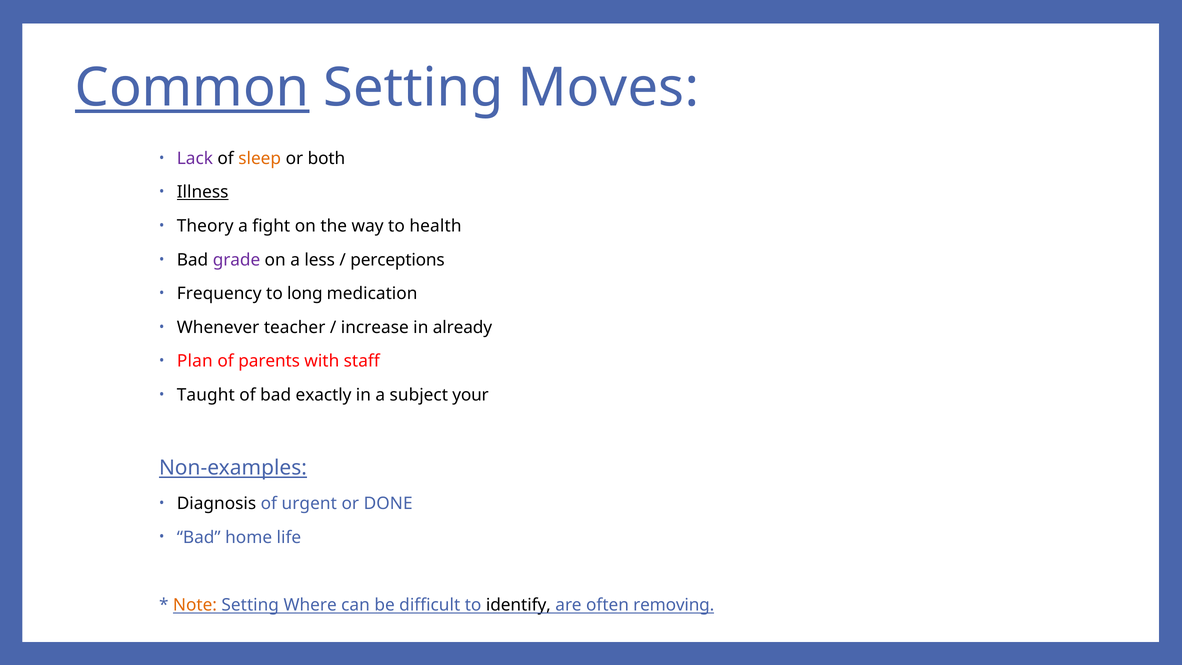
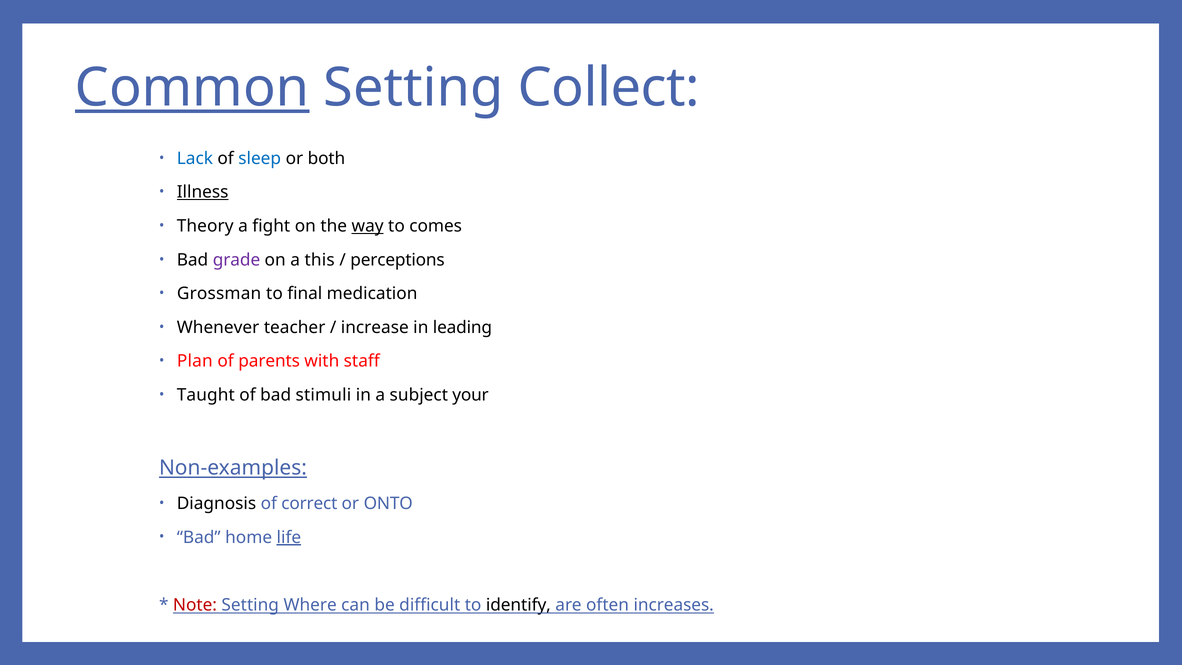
Moves: Moves -> Collect (609, 88)
Lack colour: purple -> blue (195, 158)
sleep colour: orange -> blue (260, 158)
way underline: none -> present (368, 226)
health: health -> comes (436, 226)
less: less -> this (320, 260)
Frequency: Frequency -> Grossman (219, 294)
long: long -> final (305, 294)
already: already -> leading (462, 327)
exactly: exactly -> stimuli (323, 395)
urgent: urgent -> correct (309, 503)
DONE: DONE -> ONTO (388, 503)
life underline: none -> present (289, 537)
Note colour: orange -> red (195, 605)
removing: removing -> increases (674, 605)
